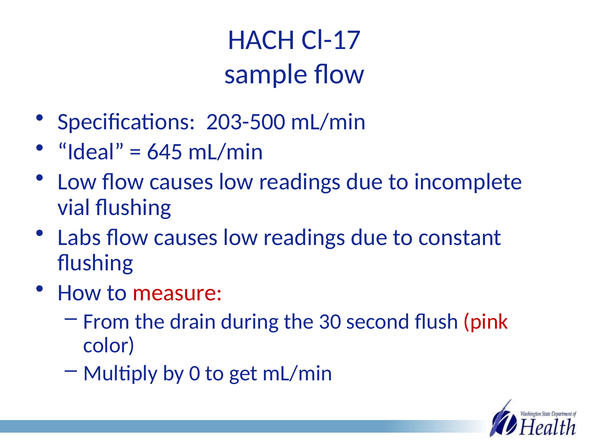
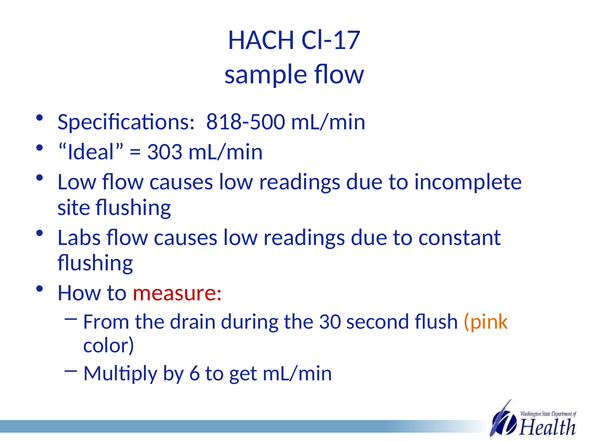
203-500: 203-500 -> 818-500 (246, 122)
645: 645 -> 303 (165, 152)
vial: vial -> site (74, 208)
pink colour: red -> orange (486, 322)
0: 0 -> 6 (195, 374)
